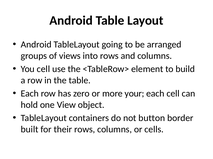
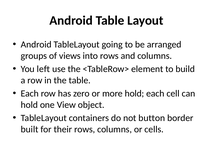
You cell: cell -> left (43, 69)
more your: your -> hold (134, 94)
